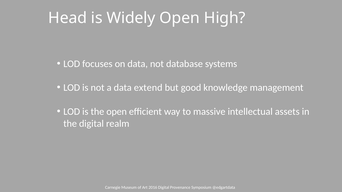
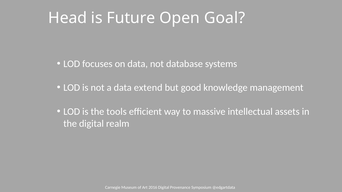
Widely: Widely -> Future (131, 18)
High: High -> Goal (225, 18)
the open: open -> tools (117, 112)
